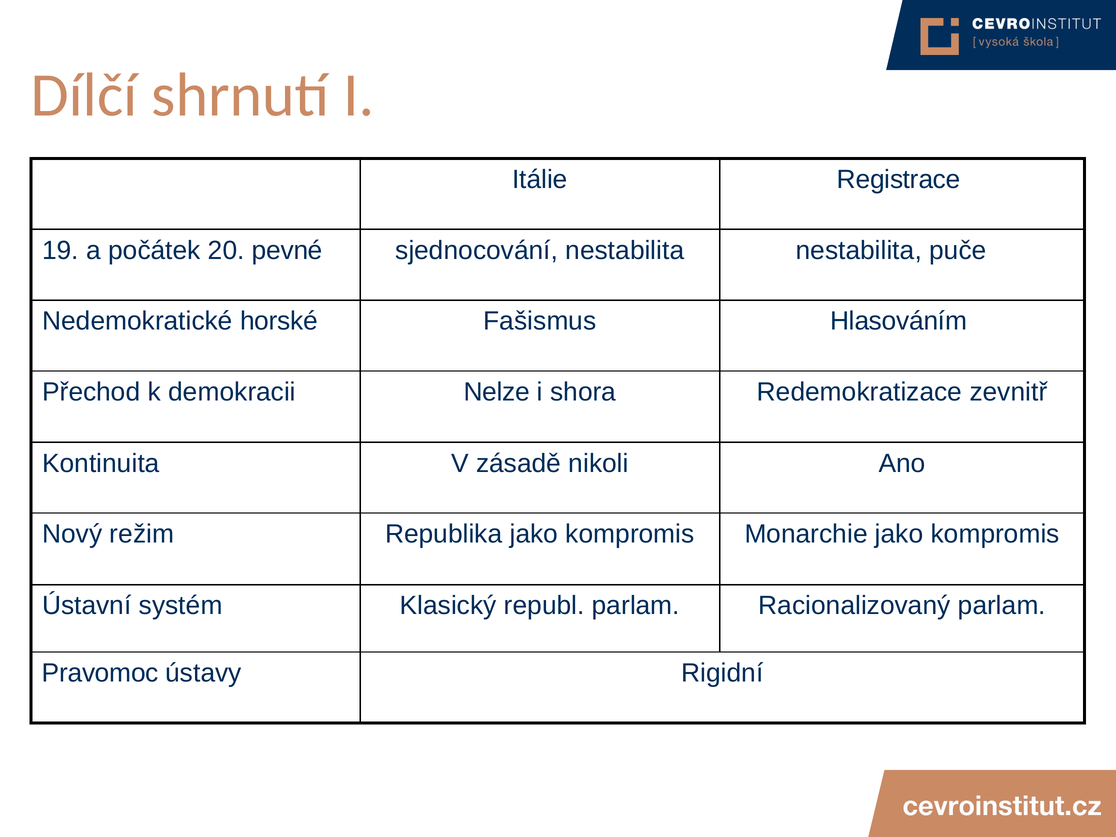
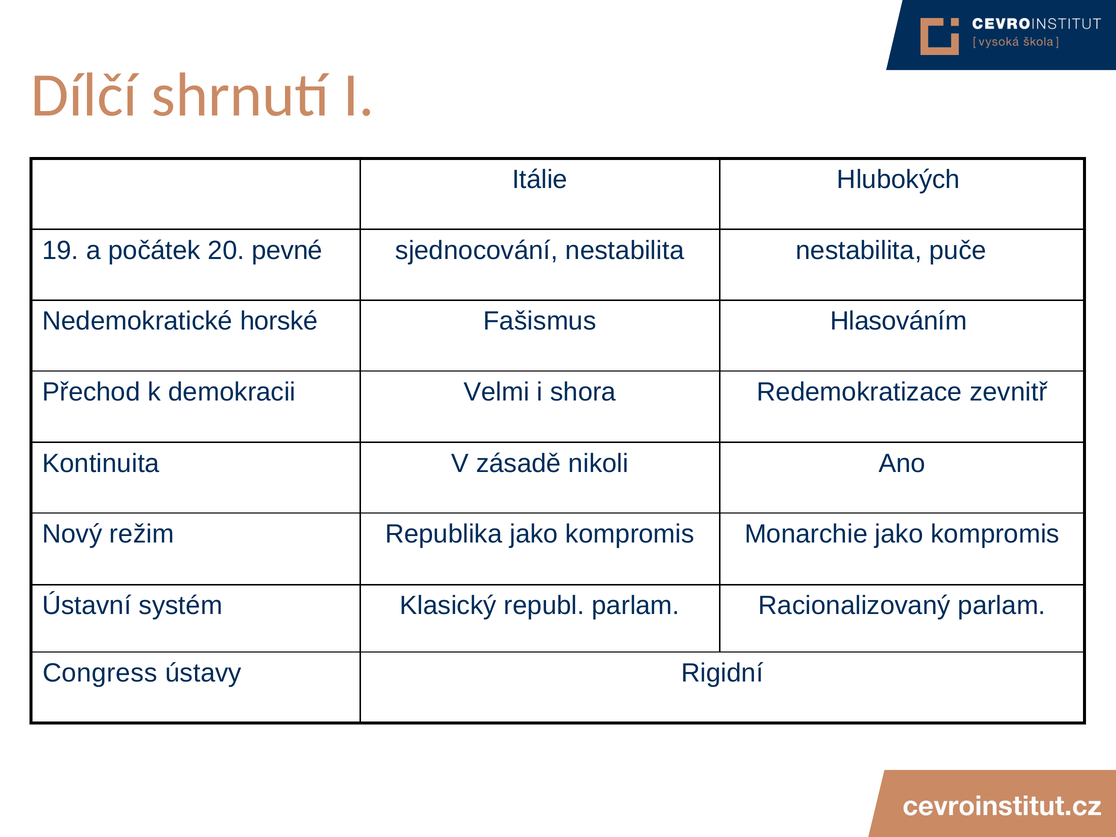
Registrace: Registrace -> Hlubokých (899, 179)
Nelze: Nelze -> Velmi (497, 392)
Pravomoc: Pravomoc -> Congress (100, 673)
